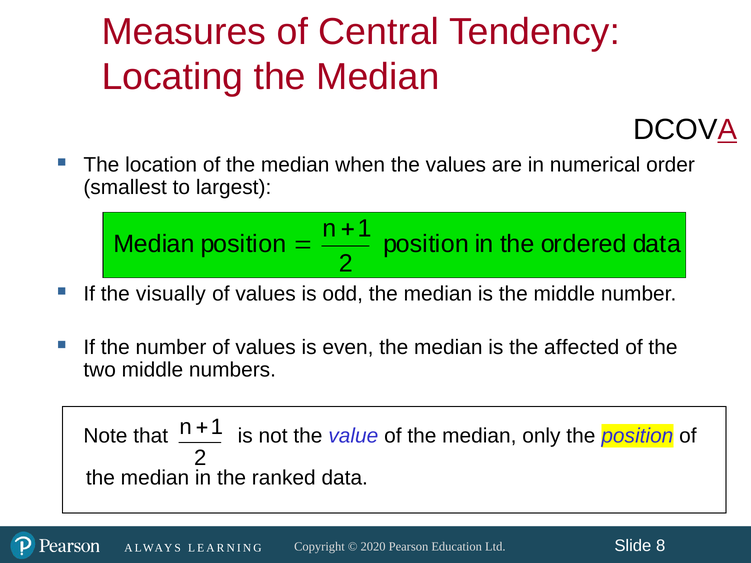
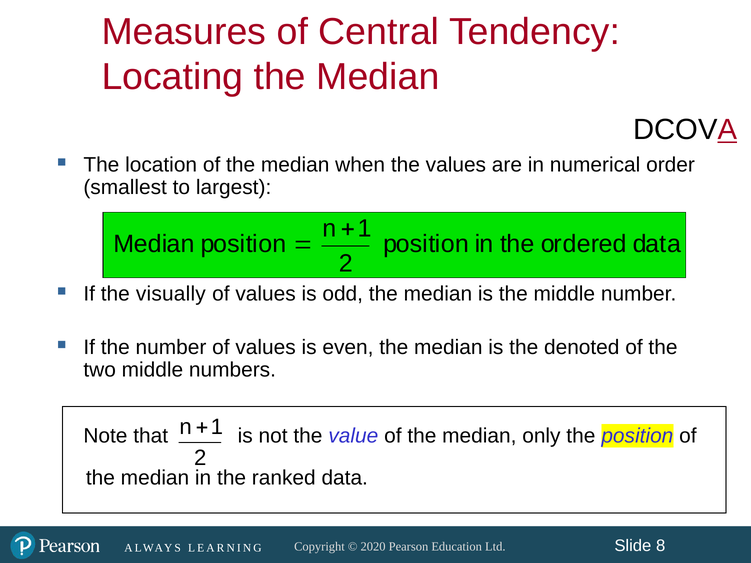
affected: affected -> denoted (582, 348)
